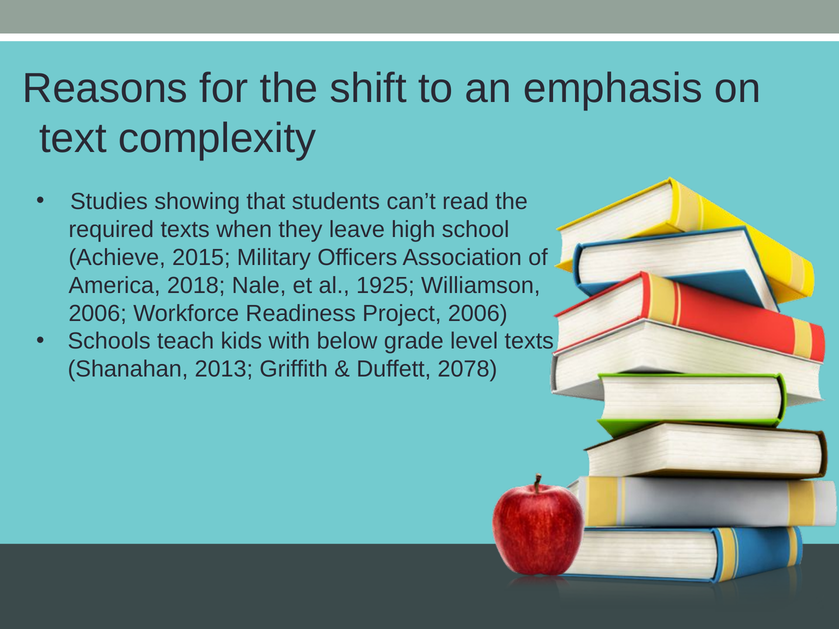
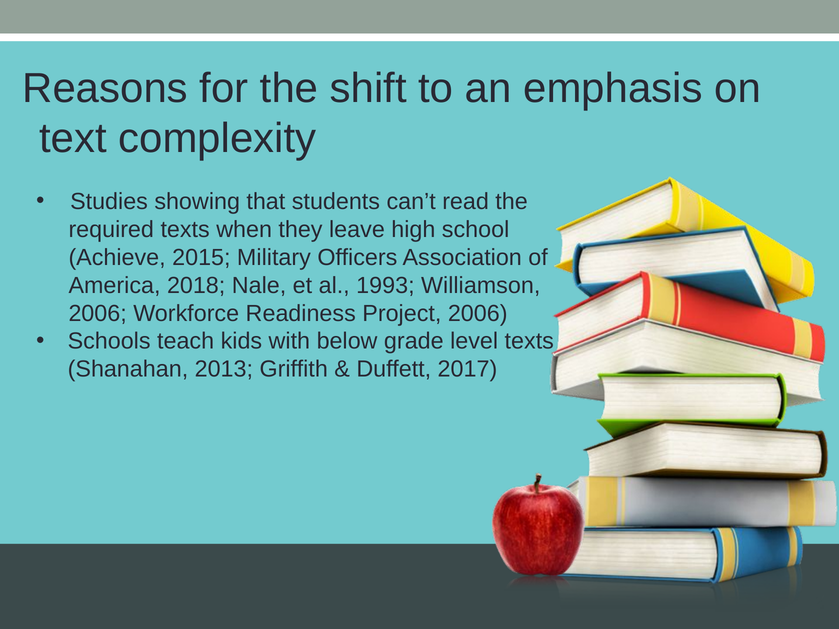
1925: 1925 -> 1993 (385, 285)
2078: 2078 -> 2017 (467, 369)
